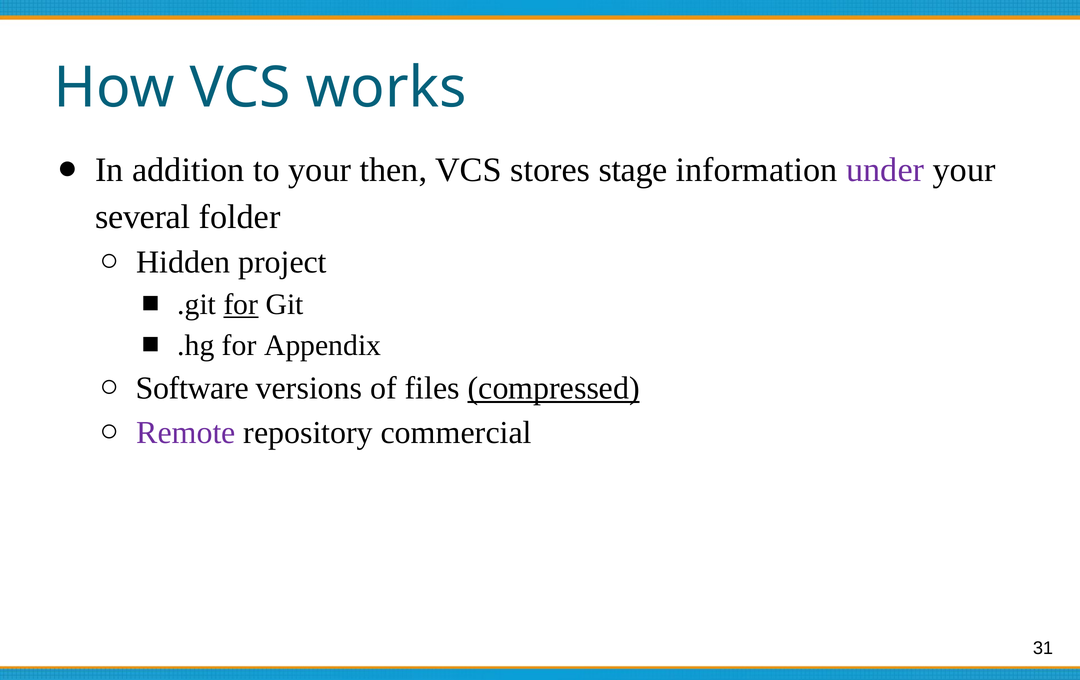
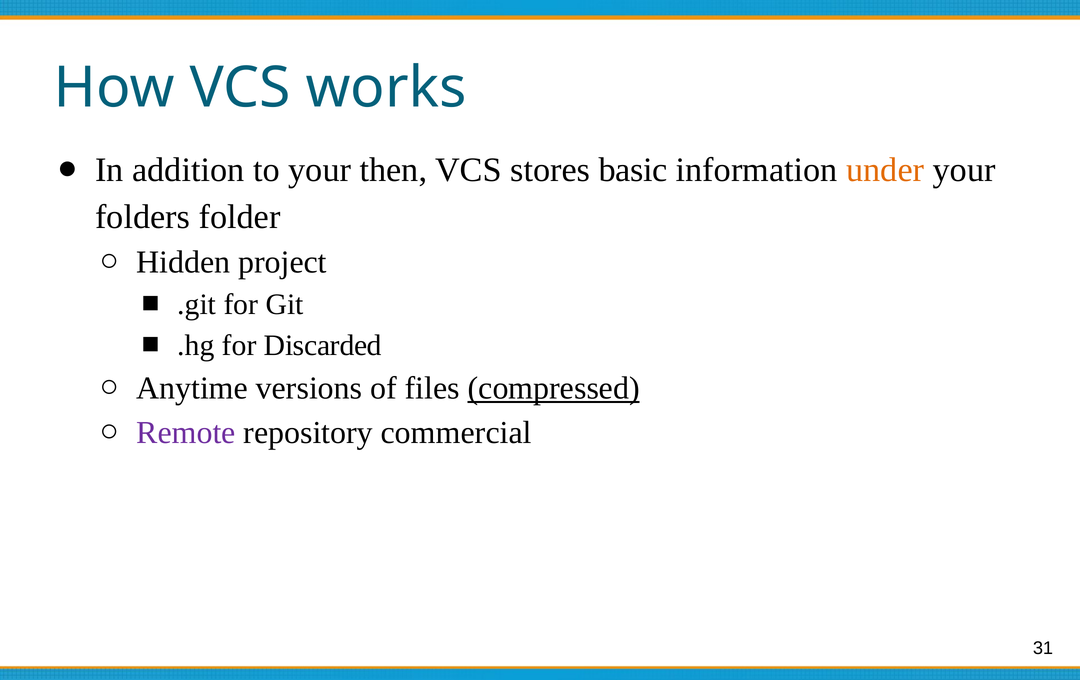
stage: stage -> basic (633, 170)
under colour: purple -> orange (885, 170)
several: several -> folders (143, 217)
for underline: present -> none (241, 305)
Appendix: Appendix -> Discarded (323, 346)
Software: Software -> Anytime (192, 389)
